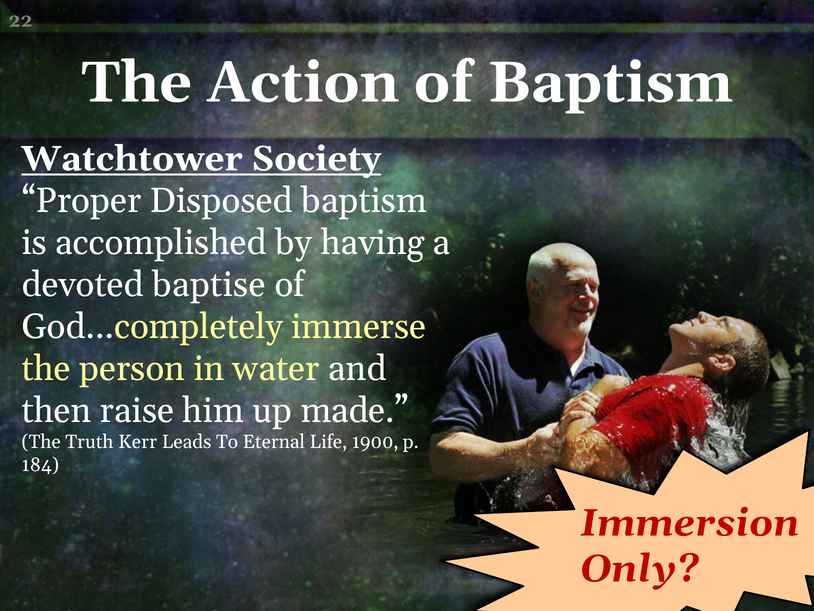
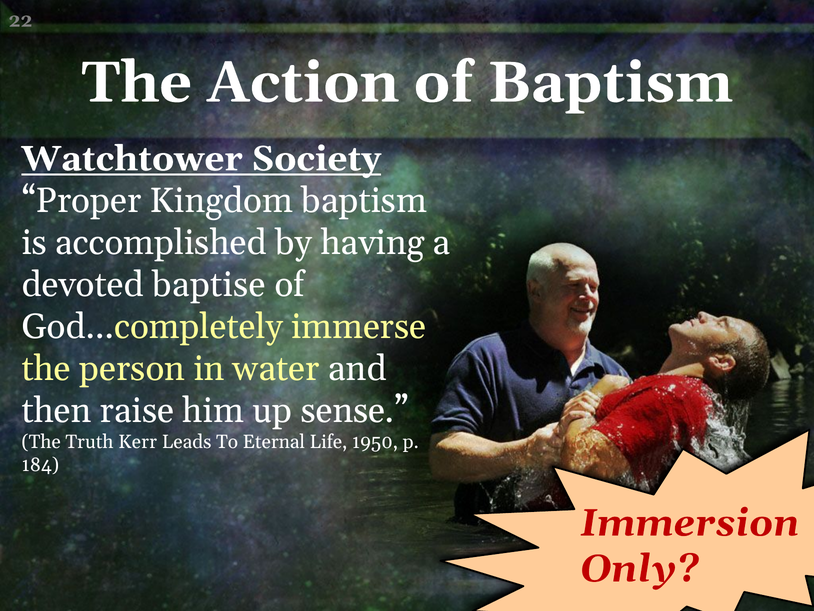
Disposed: Disposed -> Kingdom (221, 201)
made: made -> sense (355, 410)
1900: 1900 -> 1950 (375, 442)
